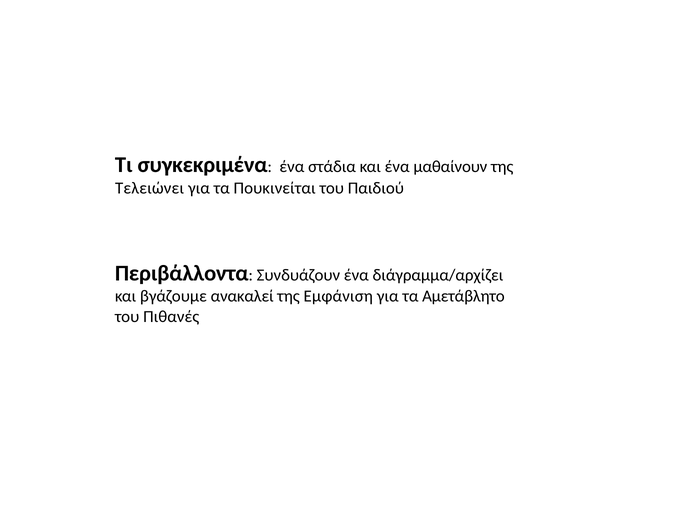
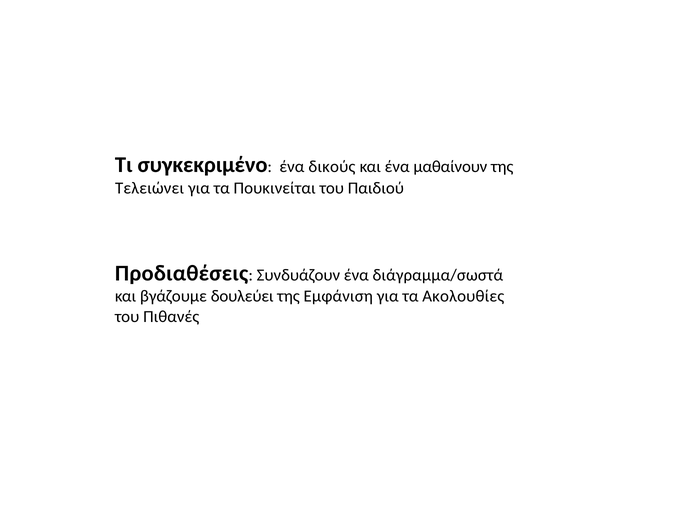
συγκεκριμένα: συγκεκριμένα -> συγκεκριμένο (203, 165)
στάδια: στάδια -> δικούς (332, 167)
Περιβάλλοντα: Περιβάλλοντα -> Προδιαθέσεις (182, 273)
διάγραμμα/αρχίζει: διάγραμμα/αρχίζει -> διάγραμμα/σωστά (438, 275)
ανακαλεί: ανακαλεί -> δουλεύει (242, 296)
Αμετάβλητο: Αμετάβλητο -> Ακολουθίες (463, 296)
